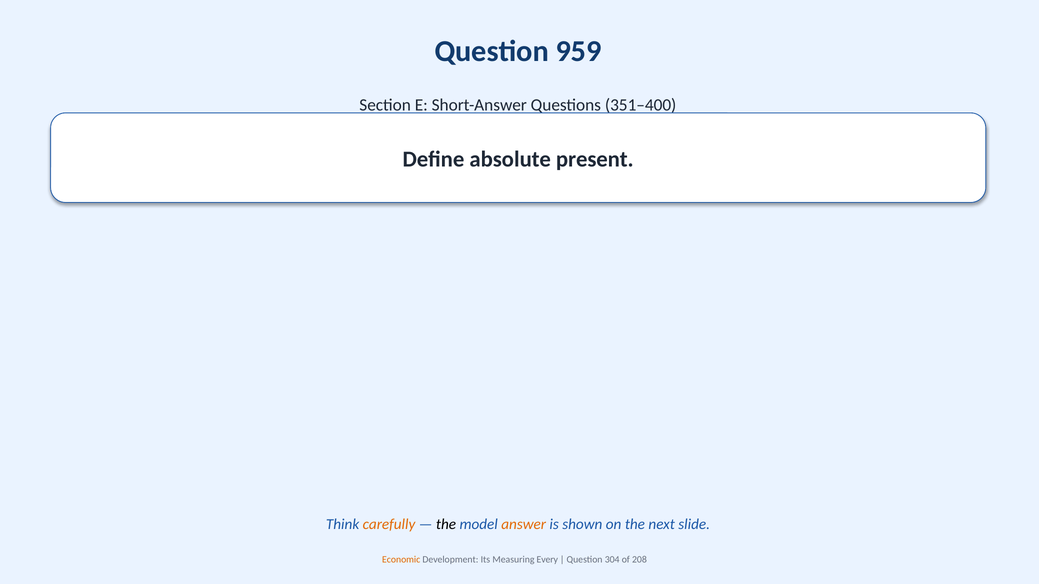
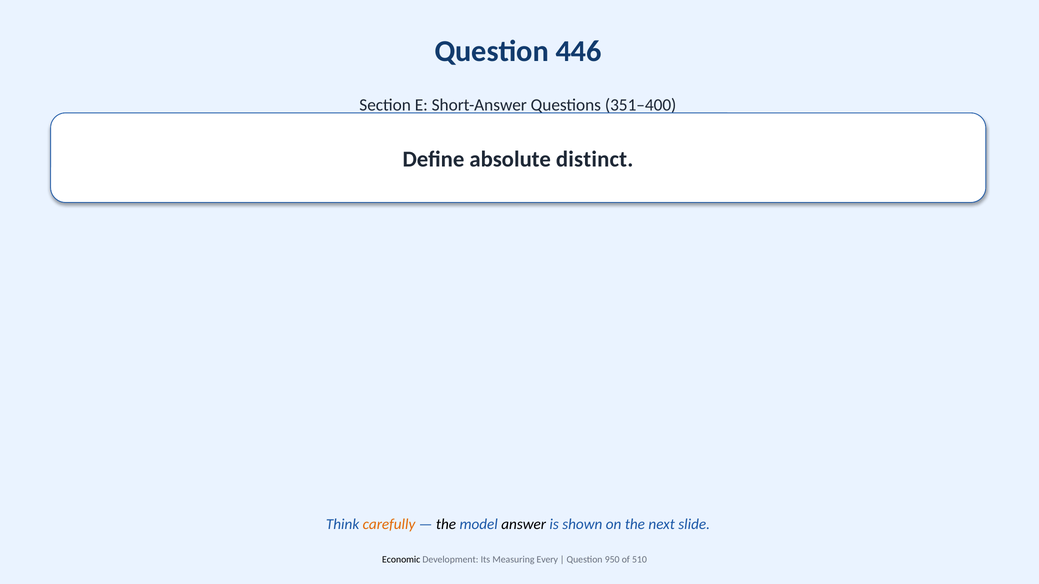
959: 959 -> 446 (579, 51)
present: present -> distinct (595, 159)
answer colour: orange -> black (524, 524)
Economic colour: orange -> black (401, 560)
304: 304 -> 950 (612, 560)
208: 208 -> 510 (639, 560)
